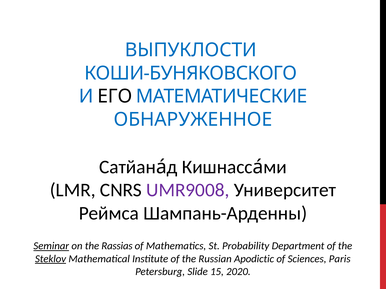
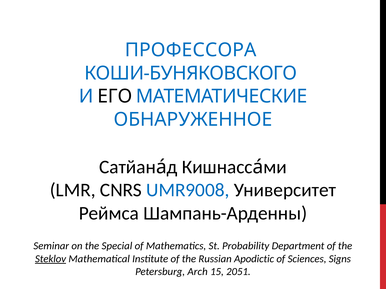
ВЫПУКЛОСТИ: ВЫПУКЛОСТИ -> ПРОФЕССОРА (191, 50)
UMR9008 colour: purple -> blue (188, 190)
Seminar underline: present -> none (51, 246)
Rassias: Rassias -> Special (117, 246)
Paris: Paris -> Signs (340, 259)
Slide: Slide -> Arch (198, 272)
2020: 2020 -> 2051 (238, 272)
